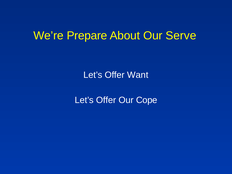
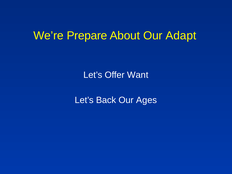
Serve: Serve -> Adapt (181, 36)
Offer: Offer -> Back (106, 100)
Cope: Cope -> Ages (147, 100)
